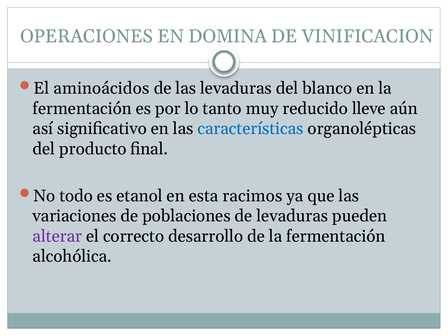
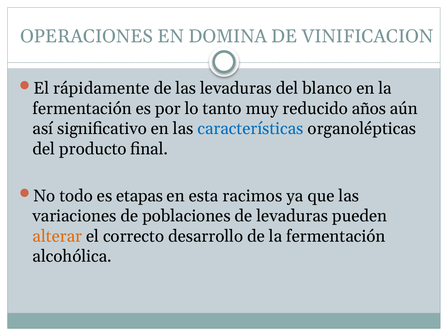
aminoácidos: aminoácidos -> rápidamente (101, 88)
lleve: lleve -> años (369, 108)
etanol: etanol -> etapas (140, 196)
alterar colour: purple -> orange (57, 236)
